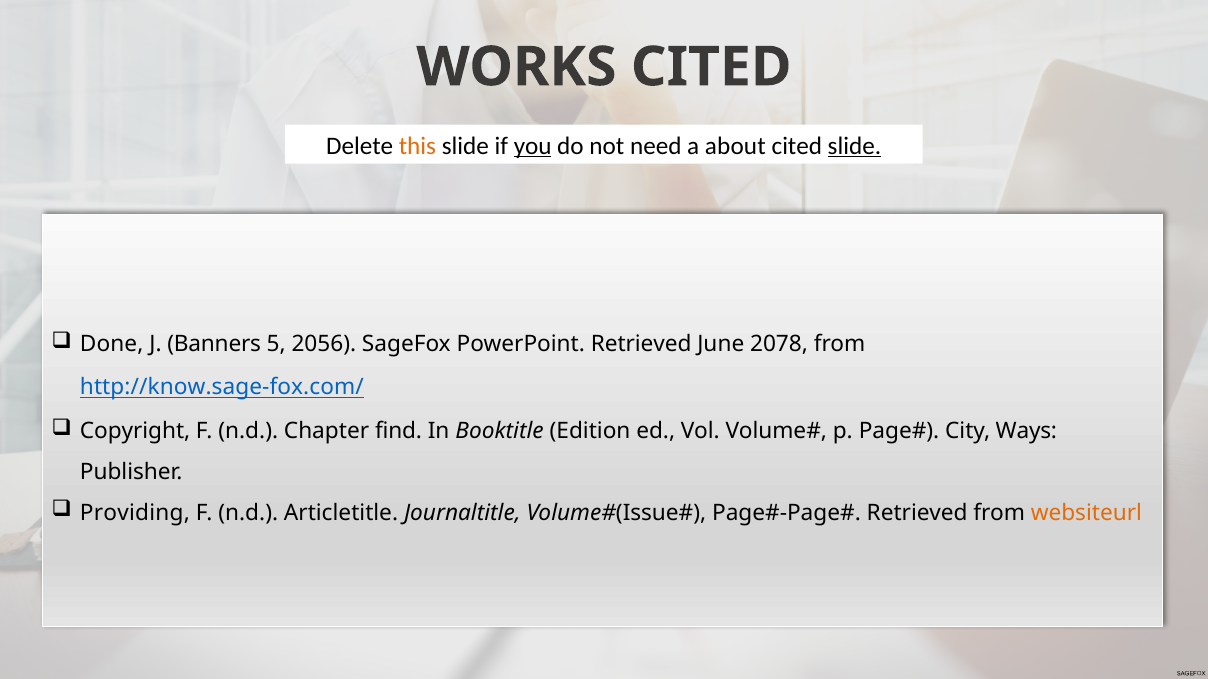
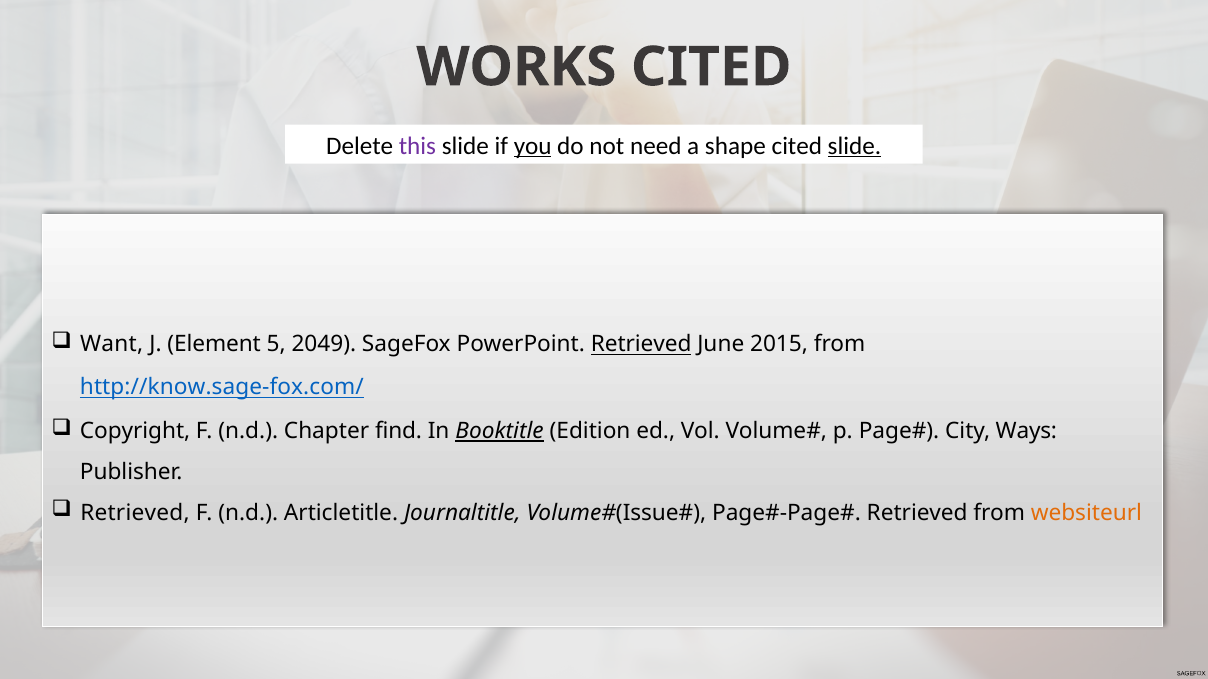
this colour: orange -> purple (417, 146)
about: about -> shape (735, 146)
Done: Done -> Want (112, 345)
Banners: Banners -> Element (214, 345)
2056: 2056 -> 2049 (324, 345)
Retrieved underline: none -> present (641, 345)
2078: 2078 -> 2015 (779, 345)
Booktitle underline: none -> present (500, 432)
Providing: Providing -> Retrieved (135, 513)
